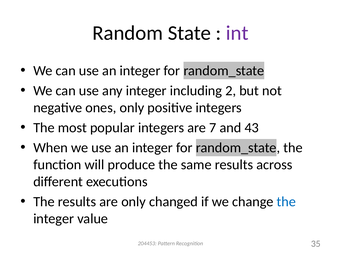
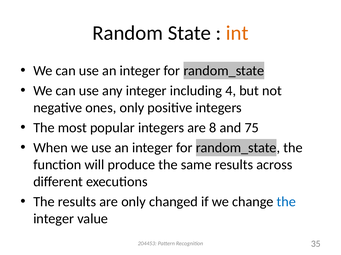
int colour: purple -> orange (237, 33)
2: 2 -> 4 (231, 91)
7: 7 -> 8 (213, 128)
43: 43 -> 75 (252, 128)
